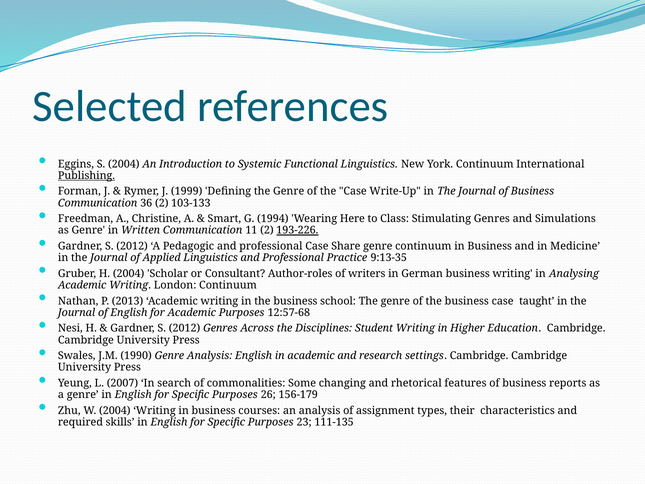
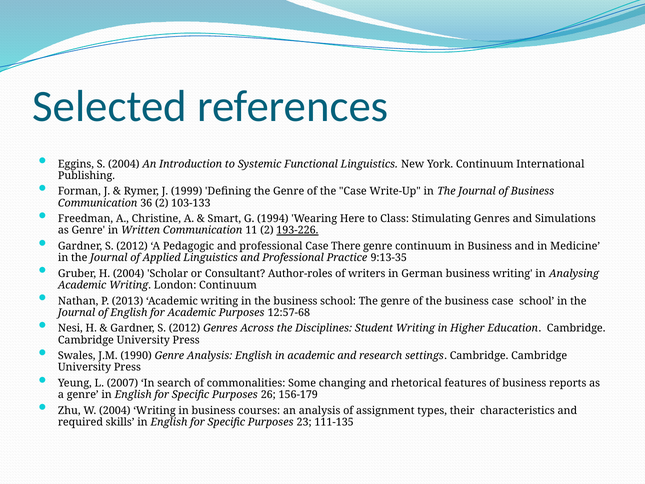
Publishing underline: present -> none (86, 176)
Share: Share -> There (346, 246)
case taught: taught -> school (537, 301)
